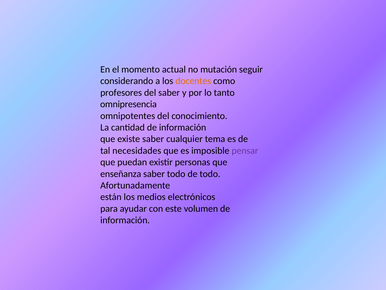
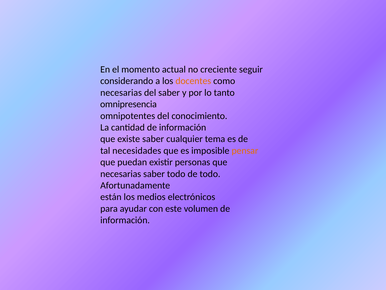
mutación: mutación -> creciente (219, 69)
profesores: profesores -> necesarias (121, 92)
pensar colour: purple -> orange (245, 150)
enseñanza: enseñanza -> necesarias (121, 174)
